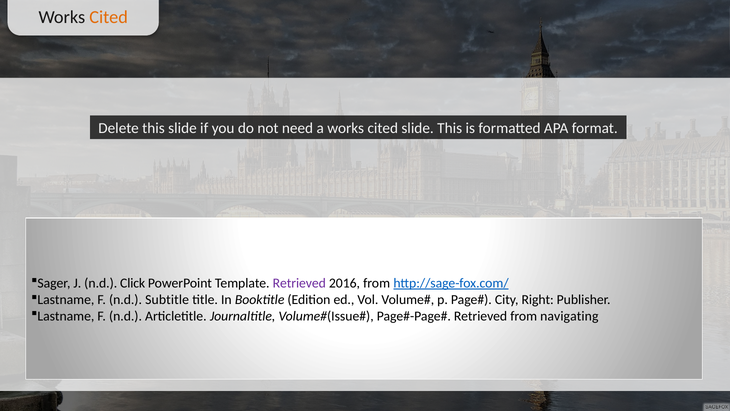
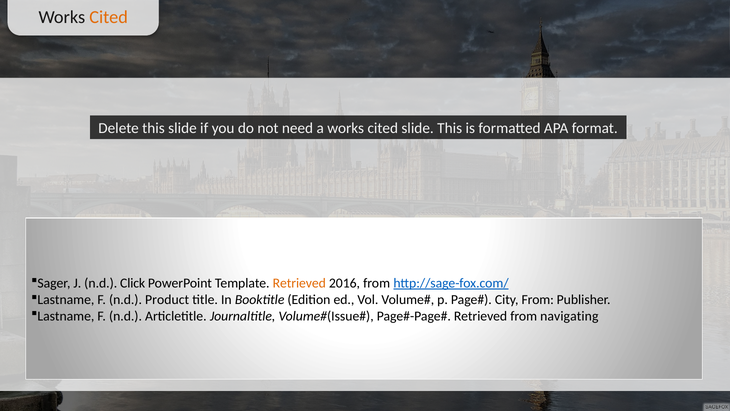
Retrieved colour: purple -> orange (299, 283)
Subtitle: Subtitle -> Product (167, 299)
City Right: Right -> From (538, 299)
